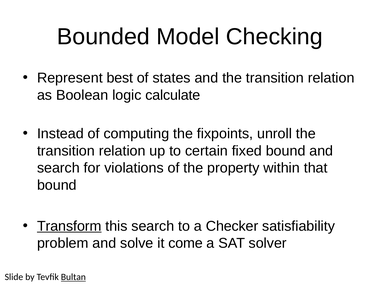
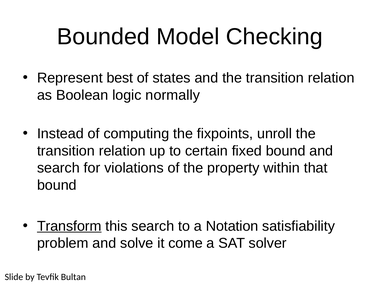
calculate: calculate -> normally (173, 95)
Checker: Checker -> Notation (232, 226)
Bultan underline: present -> none (73, 277)
